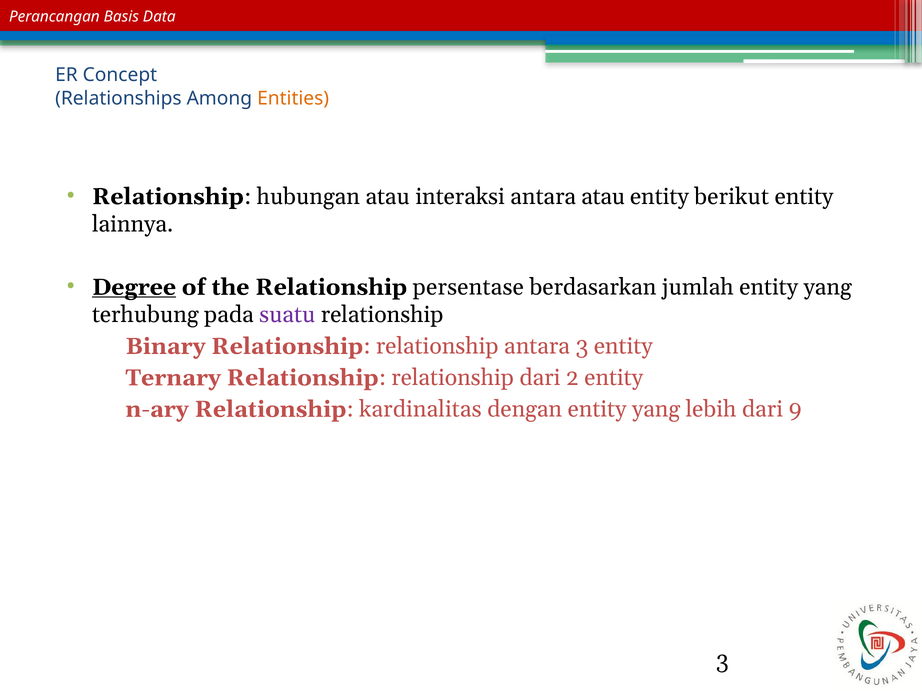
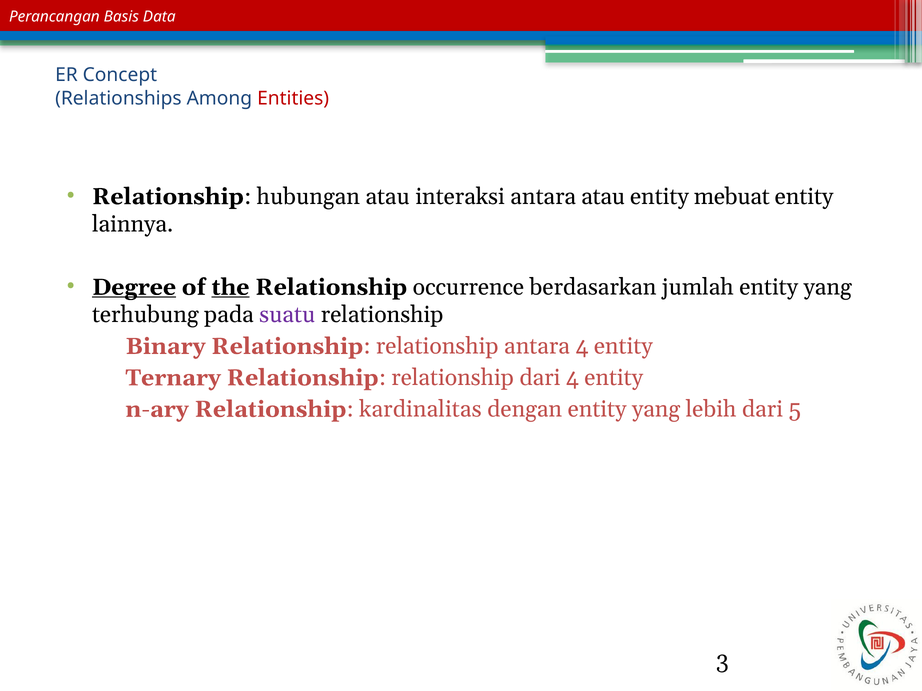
Entities colour: orange -> red (293, 98)
berikut: berikut -> mebuat (732, 197)
the underline: none -> present (230, 287)
persentase: persentase -> occurrence (468, 287)
antara 3: 3 -> 4 (582, 347)
dari 2: 2 -> 4 (572, 378)
9: 9 -> 5 (795, 410)
